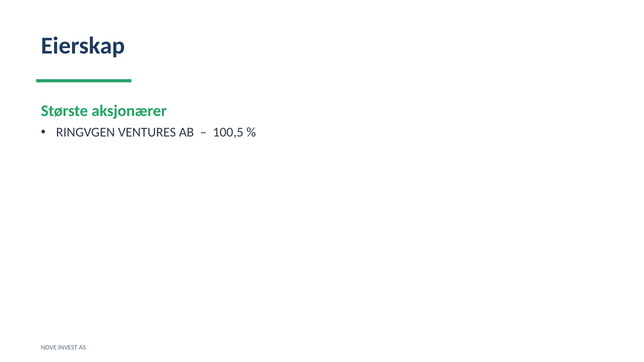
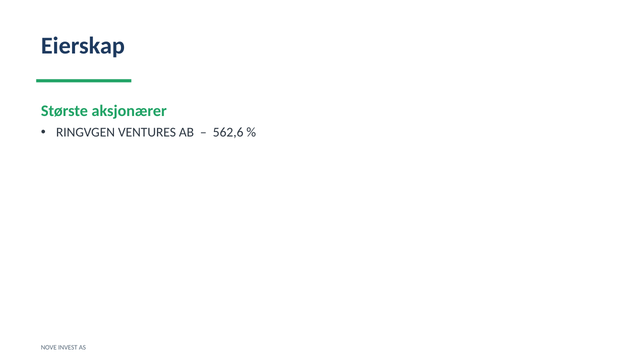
100,5: 100,5 -> 562,6 (228, 132)
